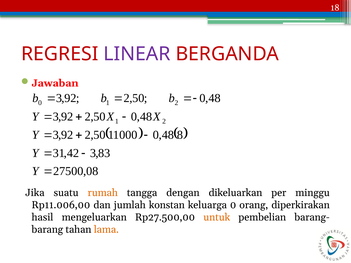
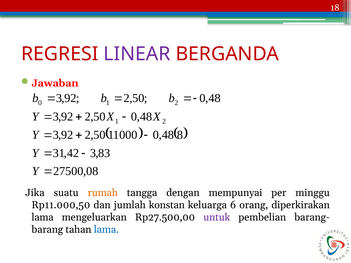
dikeluarkan: dikeluarkan -> mempunyai (235, 193)
Rp11.006,00: Rp11.006,00 -> Rp11.000,50 (61, 205)
keluarga 0: 0 -> 6 (233, 205)
hasil: hasil -> lama (43, 217)
untuk colour: orange -> purple (217, 217)
lama colour: orange -> blue (106, 230)
